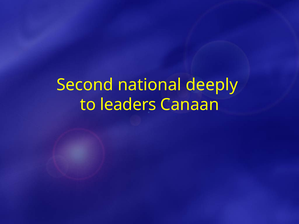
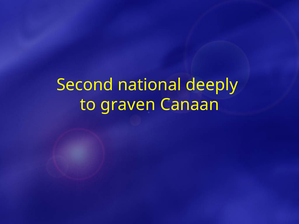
leaders: leaders -> graven (128, 105)
